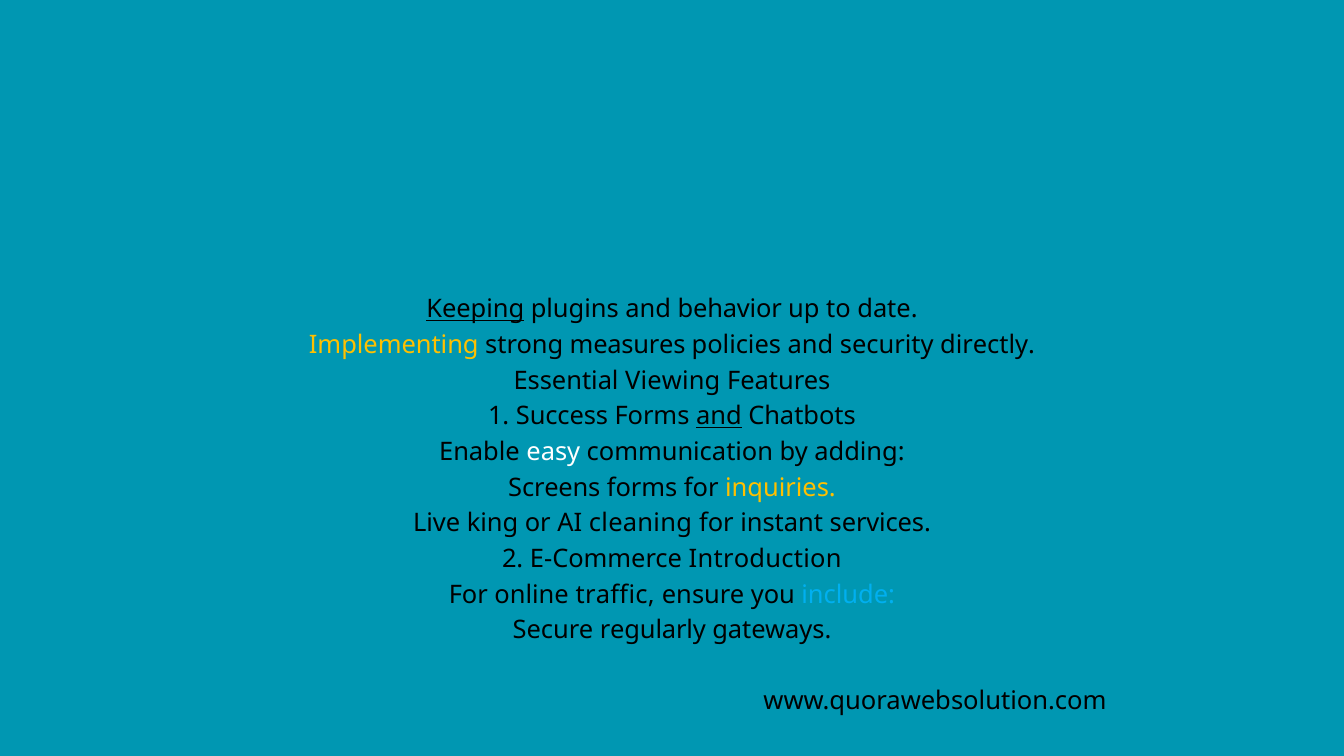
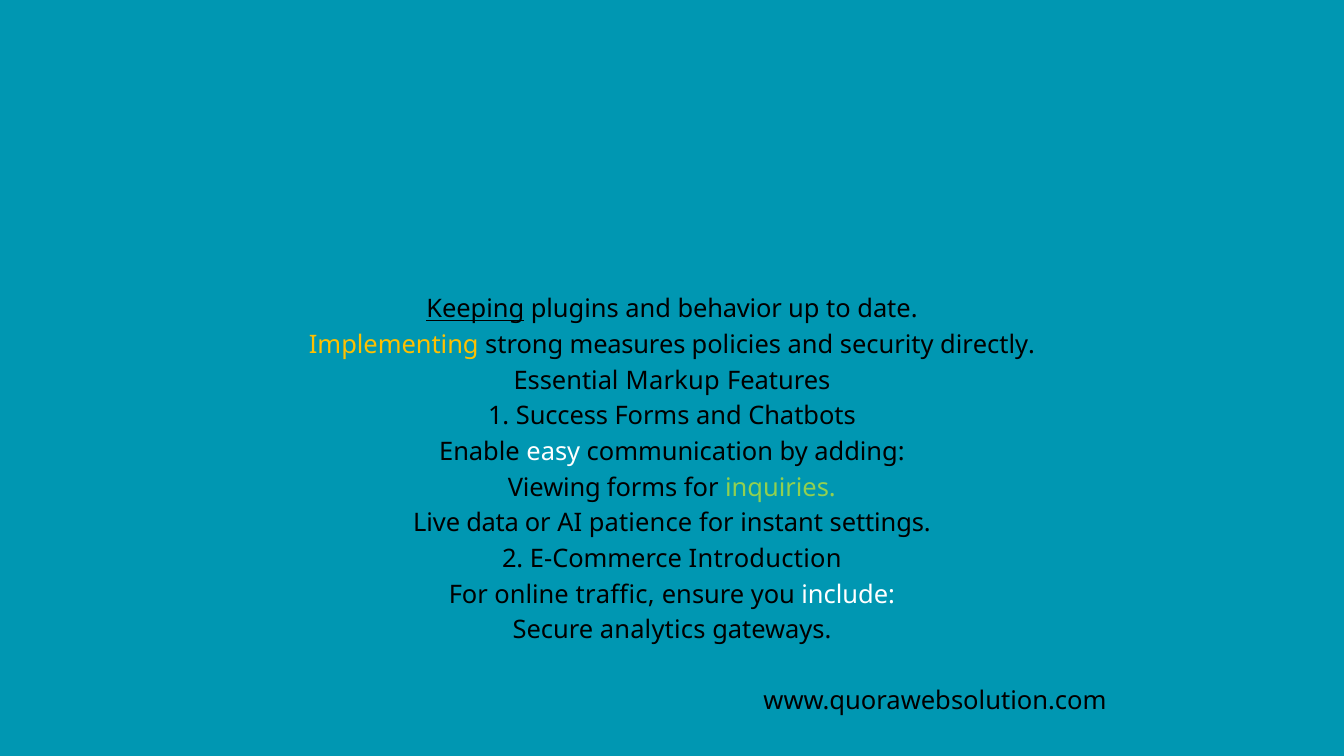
Viewing: Viewing -> Markup (673, 381)
and underline: present -> none (719, 416)
Screens: Screens -> Viewing (554, 488)
inquiries colour: yellow -> light green (780, 488)
king: king -> data (493, 523)
cleaning: cleaning -> patience (641, 523)
services: services -> settings (880, 523)
include colour: light blue -> white (848, 595)
regularly: regularly -> analytics (653, 630)
